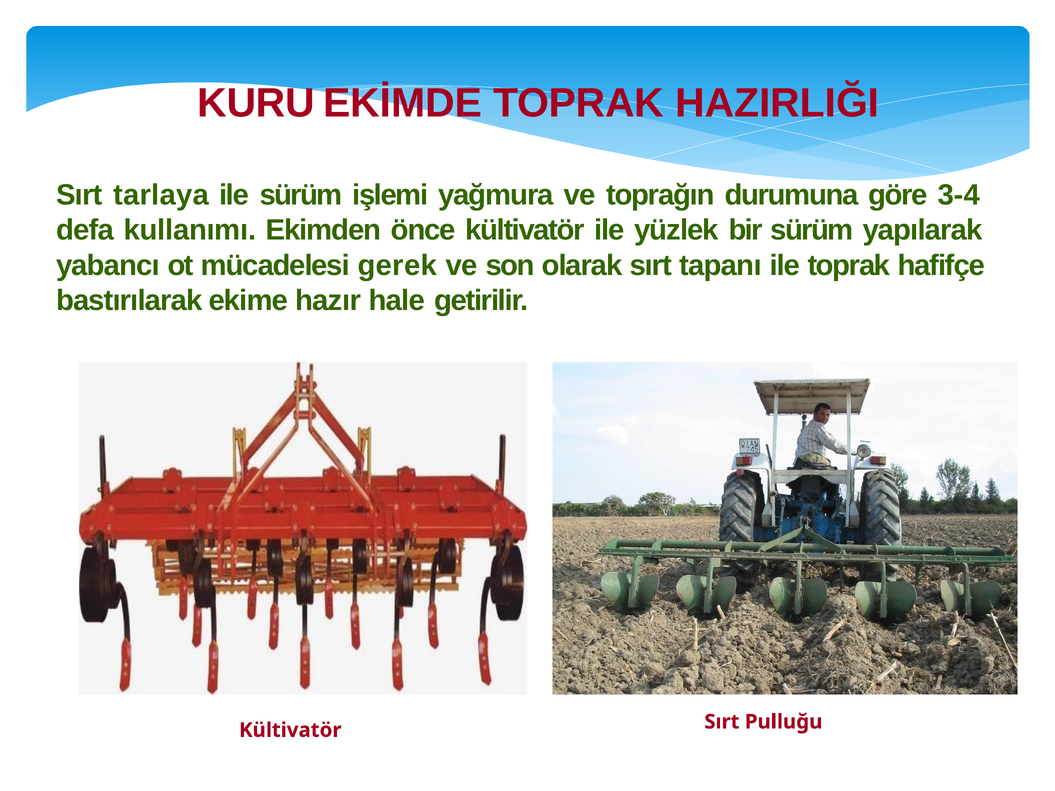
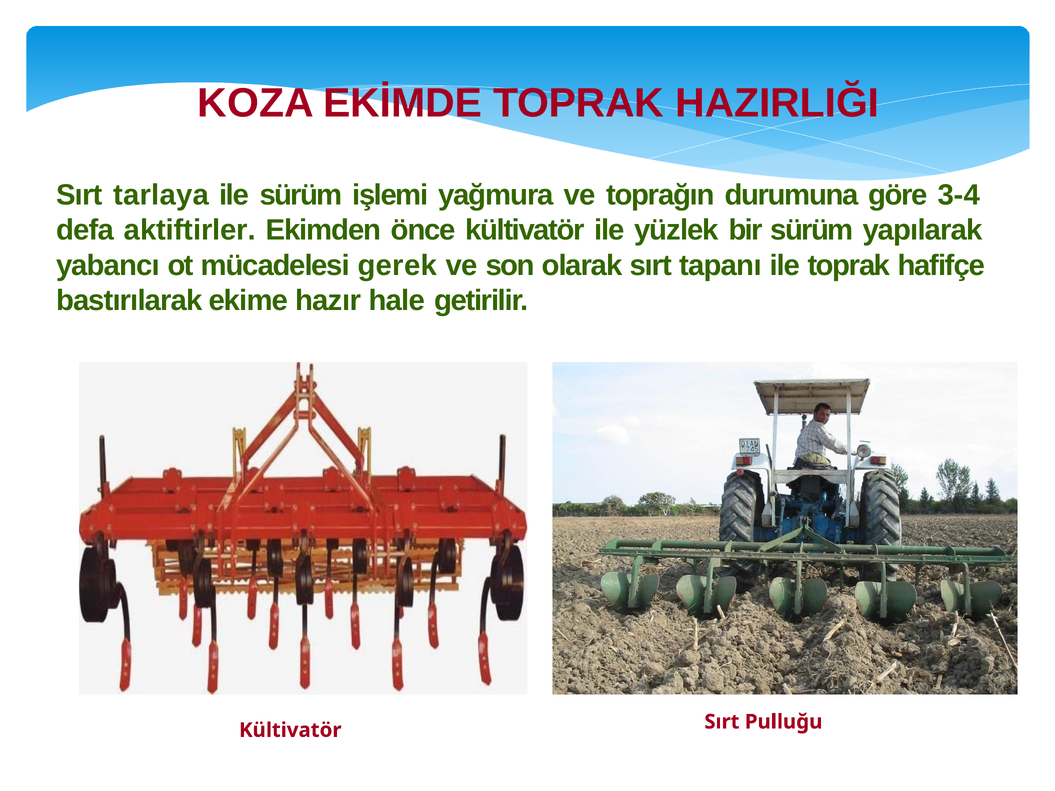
KURU: KURU -> KOZA (256, 103)
kullanımı: kullanımı -> aktiftirler (190, 230)
